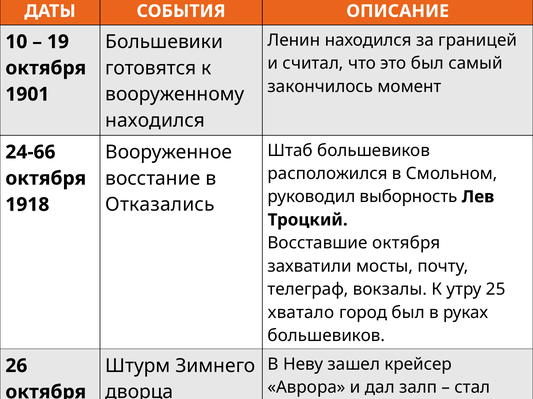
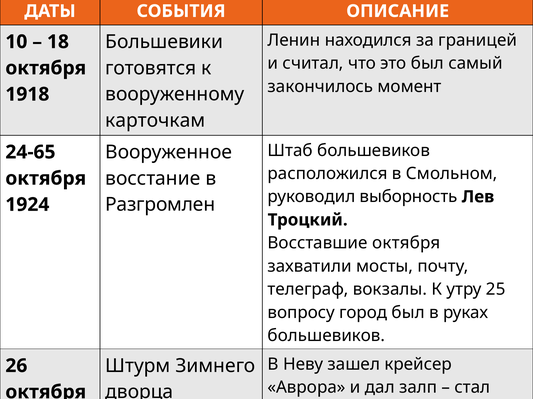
19: 19 -> 18 (58, 42)
1901: 1901 -> 1918 (27, 94)
находился: находился -> карточкам (155, 121)
24-66: 24-66 -> 24-65 (30, 152)
Отказались: Отказались -> Разгромлен (160, 205)
1918: 1918 -> 1924 (27, 205)
хватало: хватало -> вопросу (301, 313)
